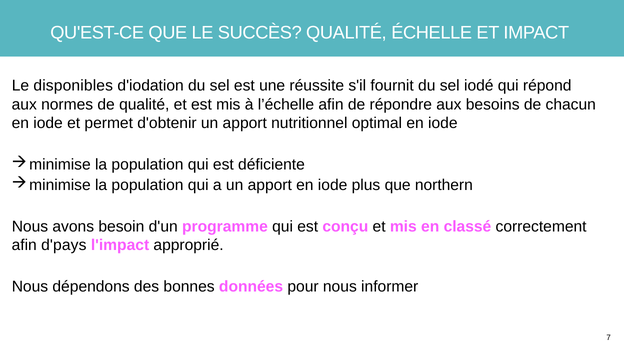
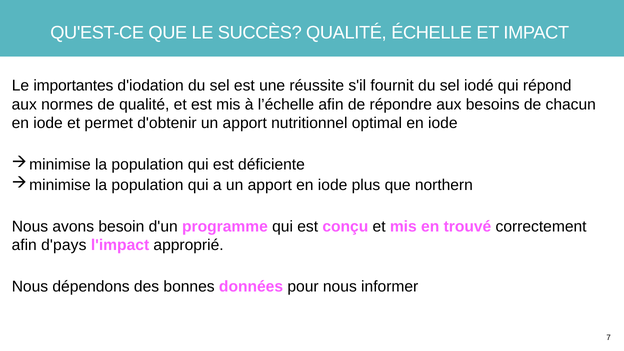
disponibles: disponibles -> importantes (73, 86)
classé: classé -> trouvé (467, 226)
